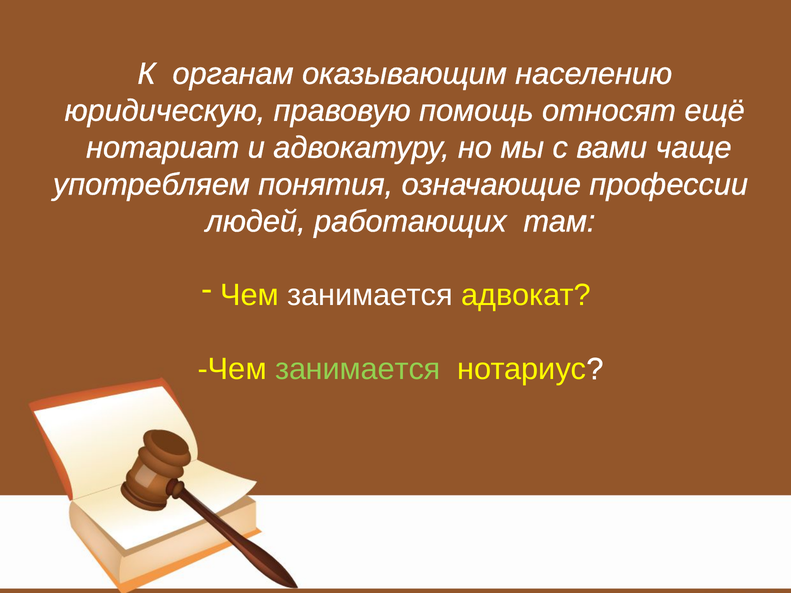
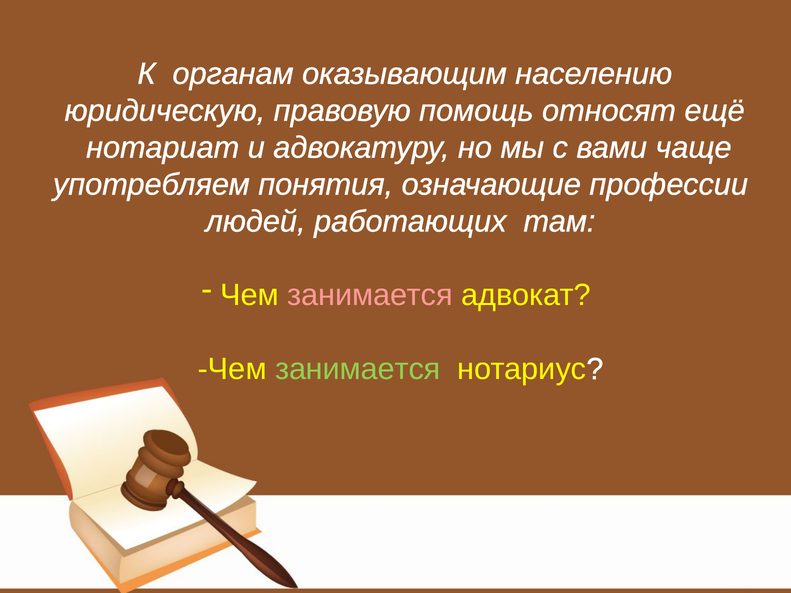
занимается colour: white -> pink (370, 295)
